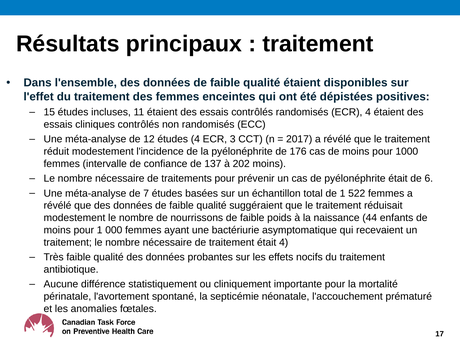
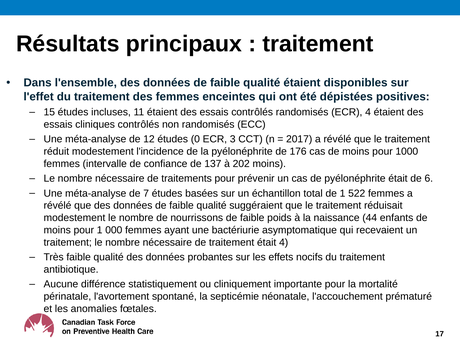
études 4: 4 -> 0 (195, 139)
